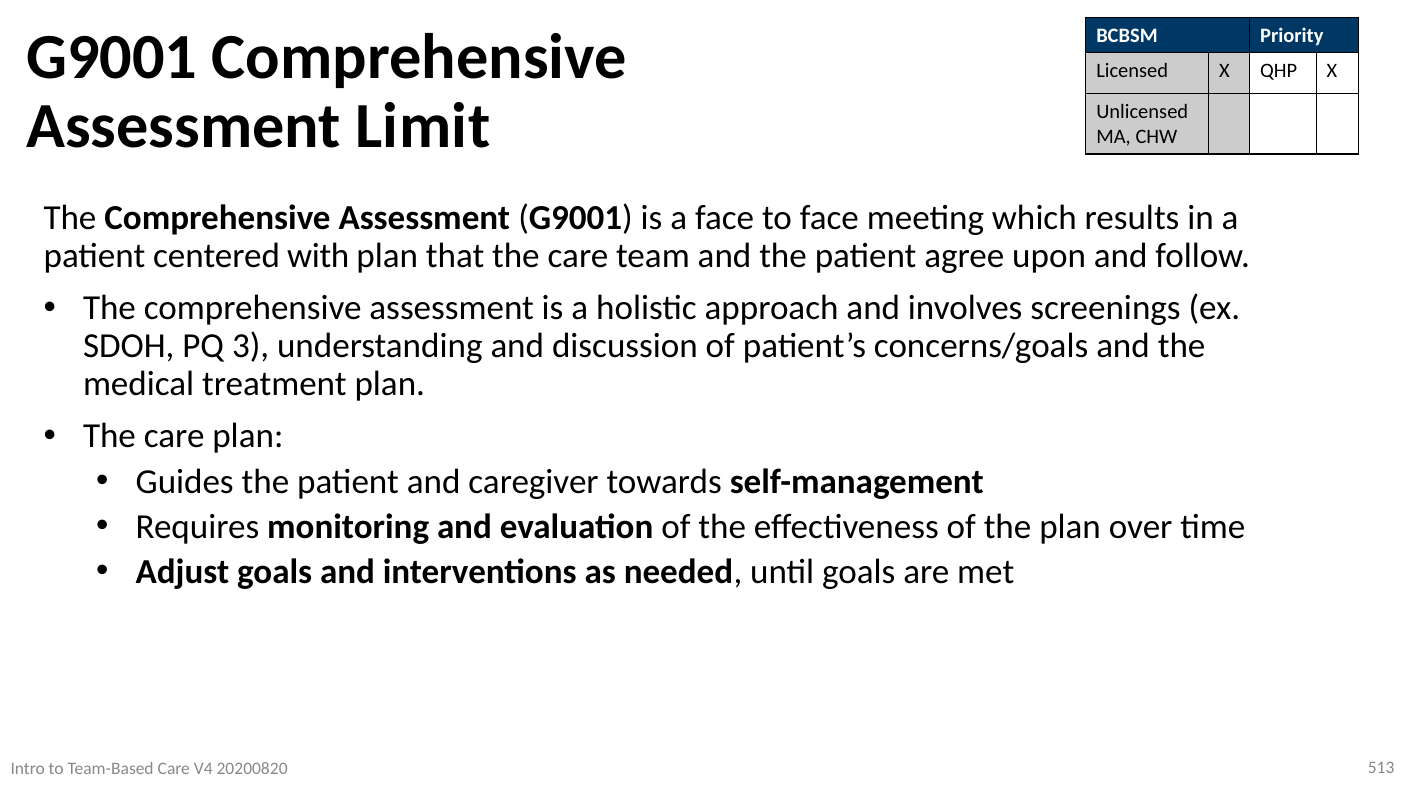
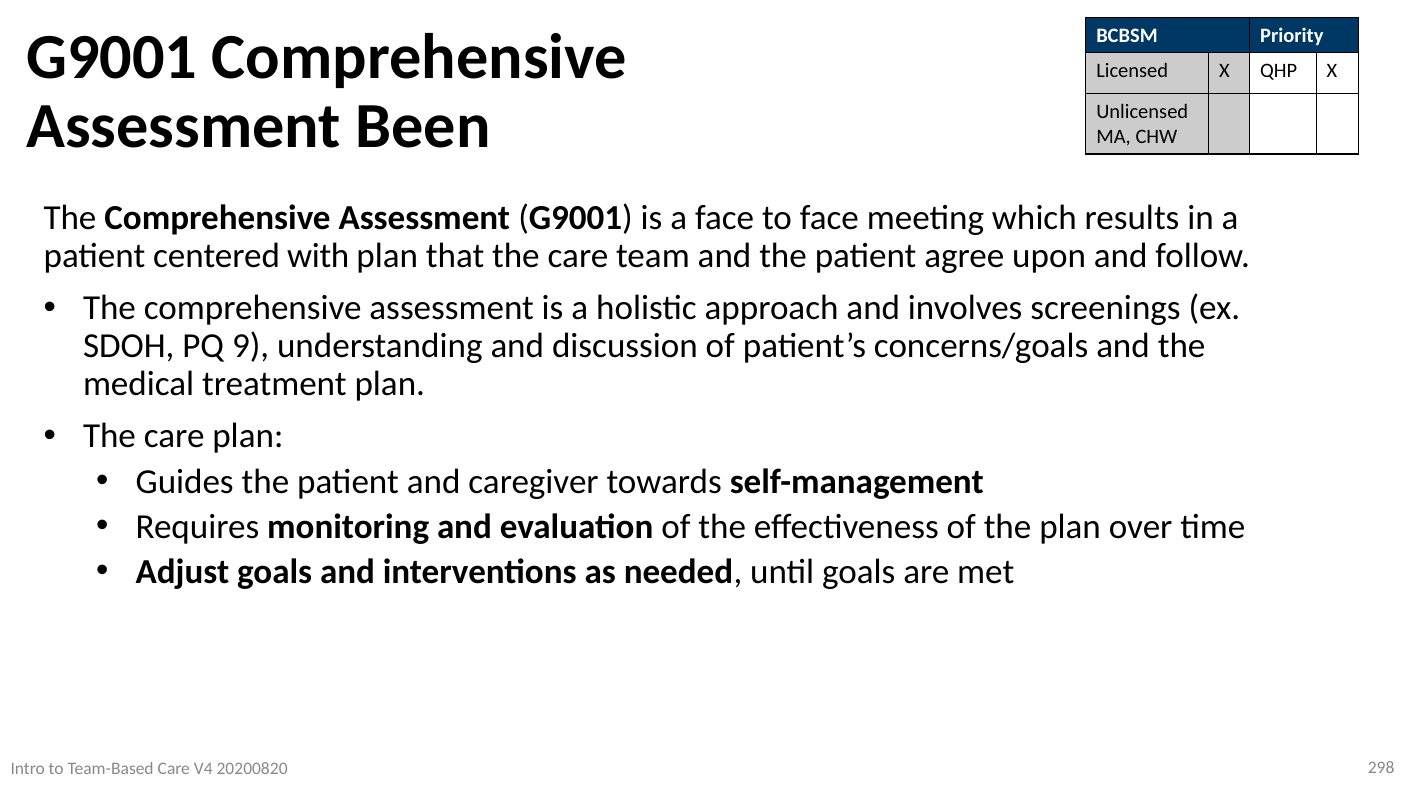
Limit: Limit -> Been (423, 127)
3: 3 -> 9 (251, 346)
513: 513 -> 298 (1381, 768)
